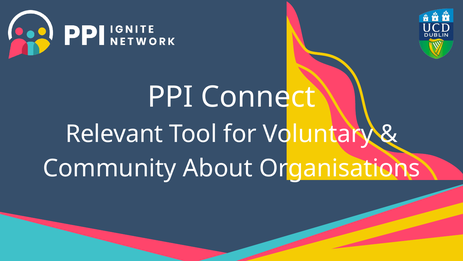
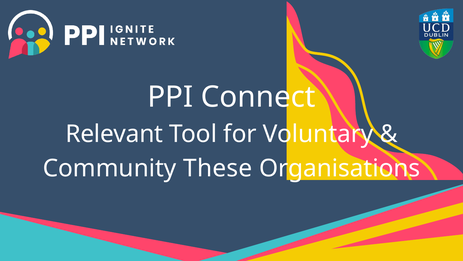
About: About -> These (218, 168)
